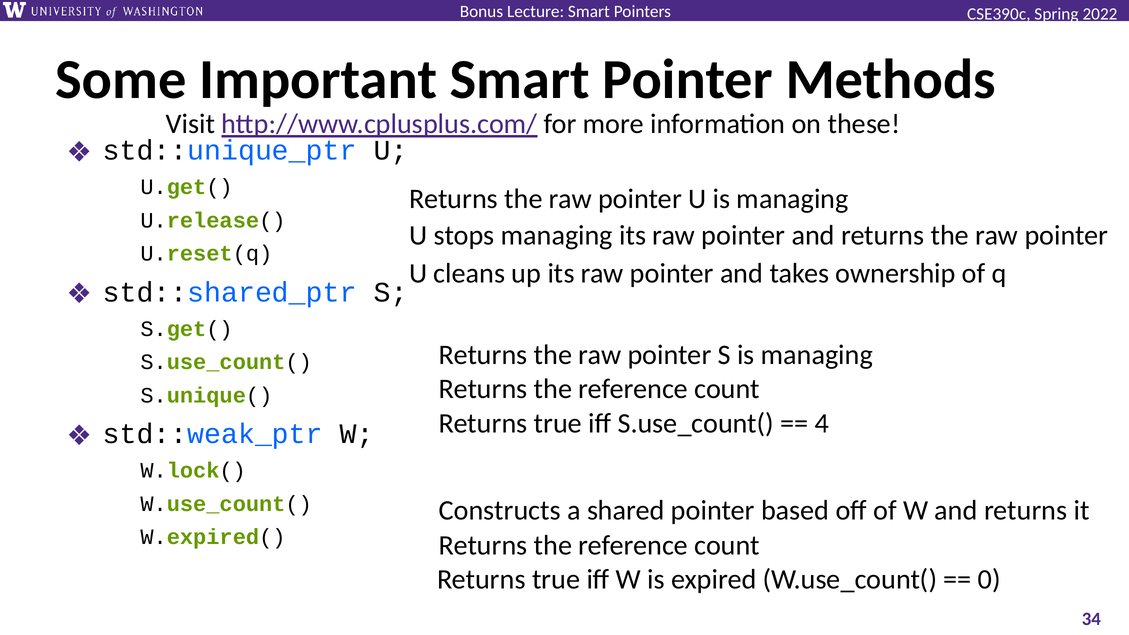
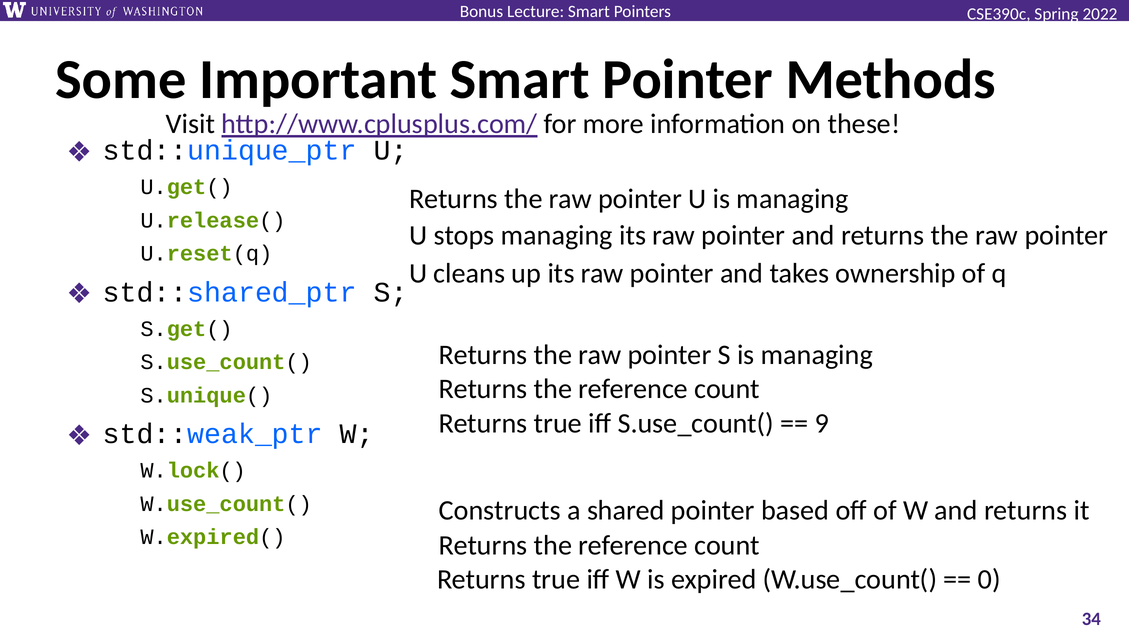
4: 4 -> 9 (822, 424)
